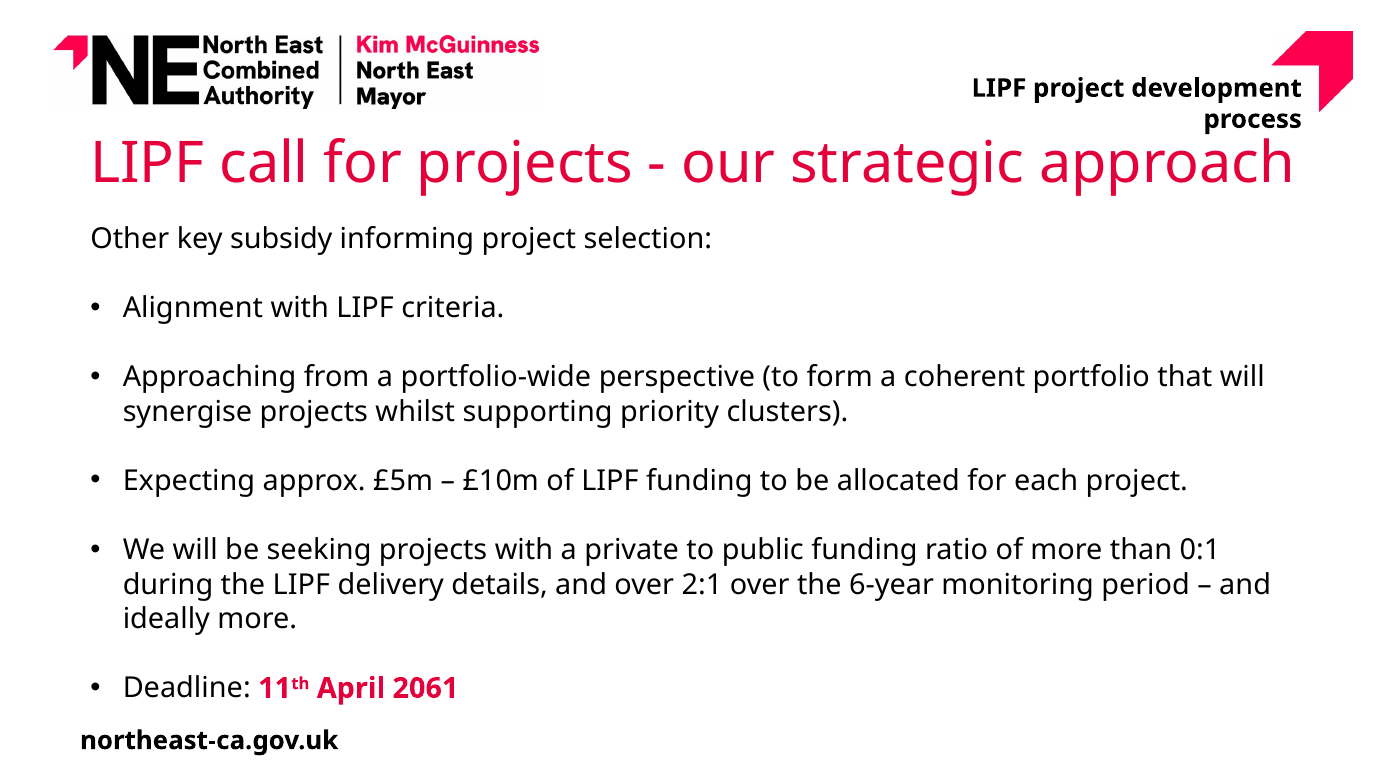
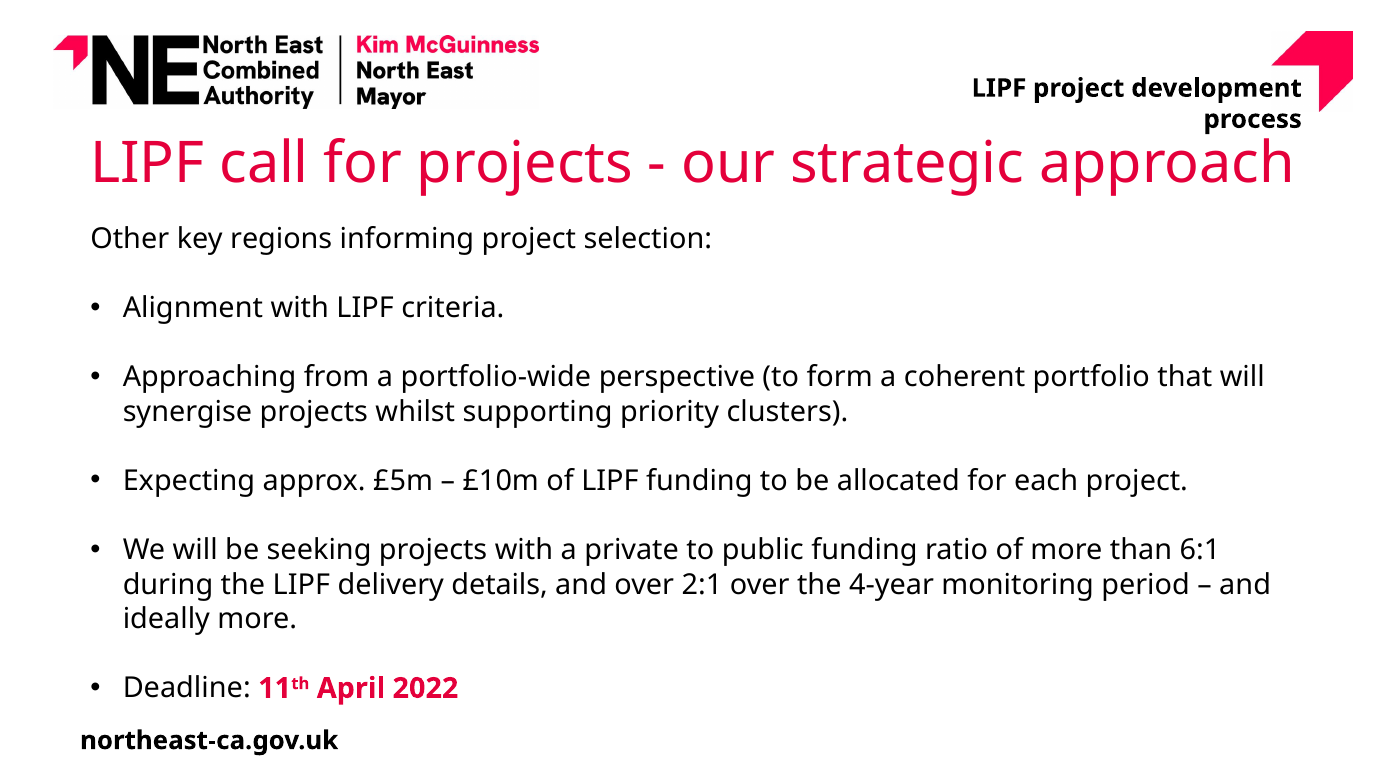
subsidy: subsidy -> regions (281, 239)
0:1: 0:1 -> 6:1 (1200, 550)
6-year: 6-year -> 4-year (891, 585)
2061: 2061 -> 2022 (425, 689)
